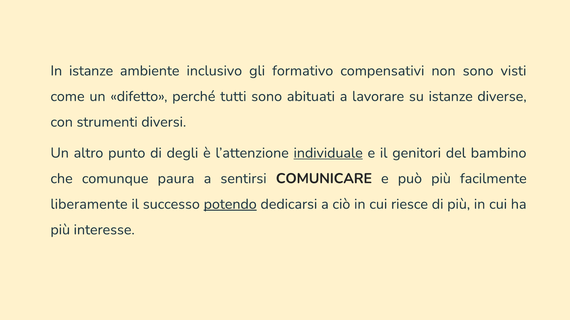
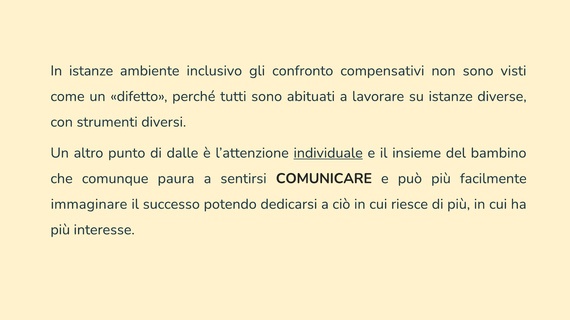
formativo: formativo -> confronto (303, 71)
degli: degli -> dalle (182, 153)
genitori: genitori -> insieme (417, 153)
liberamente: liberamente -> immaginare (89, 204)
potendo underline: present -> none (230, 204)
